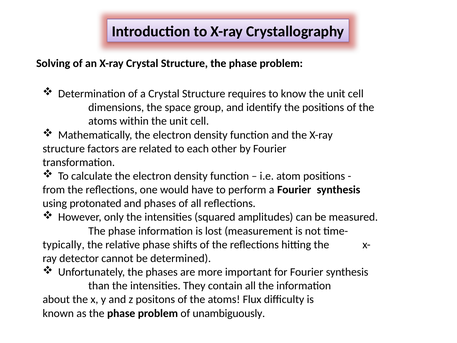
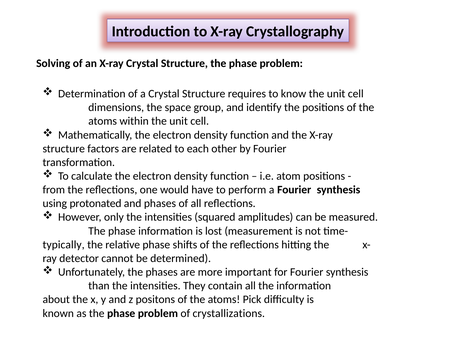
Flux: Flux -> Pick (252, 299)
unambiguously: unambiguously -> crystallizations (229, 313)
